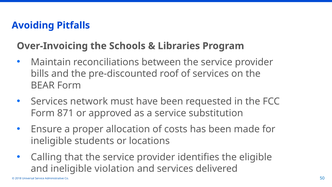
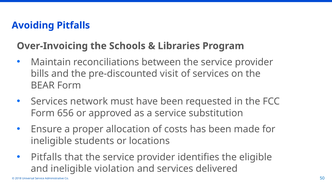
roof: roof -> visit (169, 74)
871: 871 -> 656 (65, 113)
Calling: Calling -> Pitfalls (46, 157)
